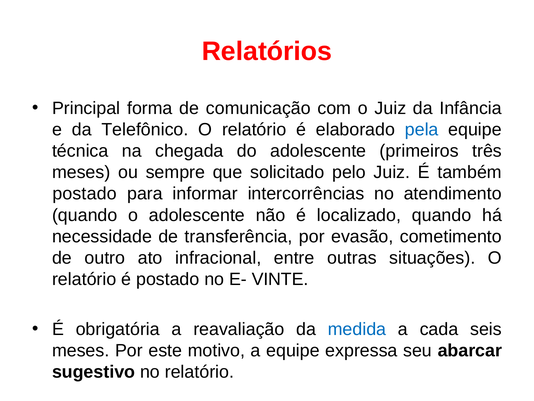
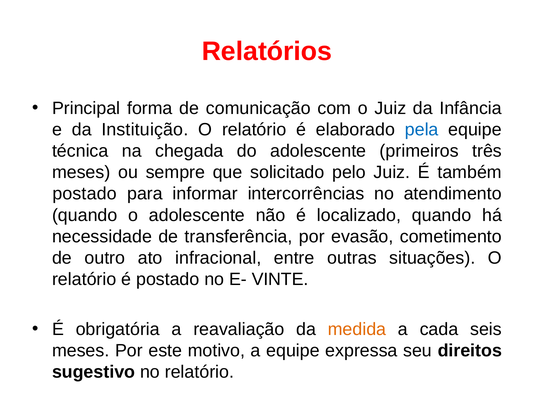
Telefônico: Telefônico -> Instituição (145, 129)
medida colour: blue -> orange (357, 329)
abarcar: abarcar -> direitos (470, 350)
